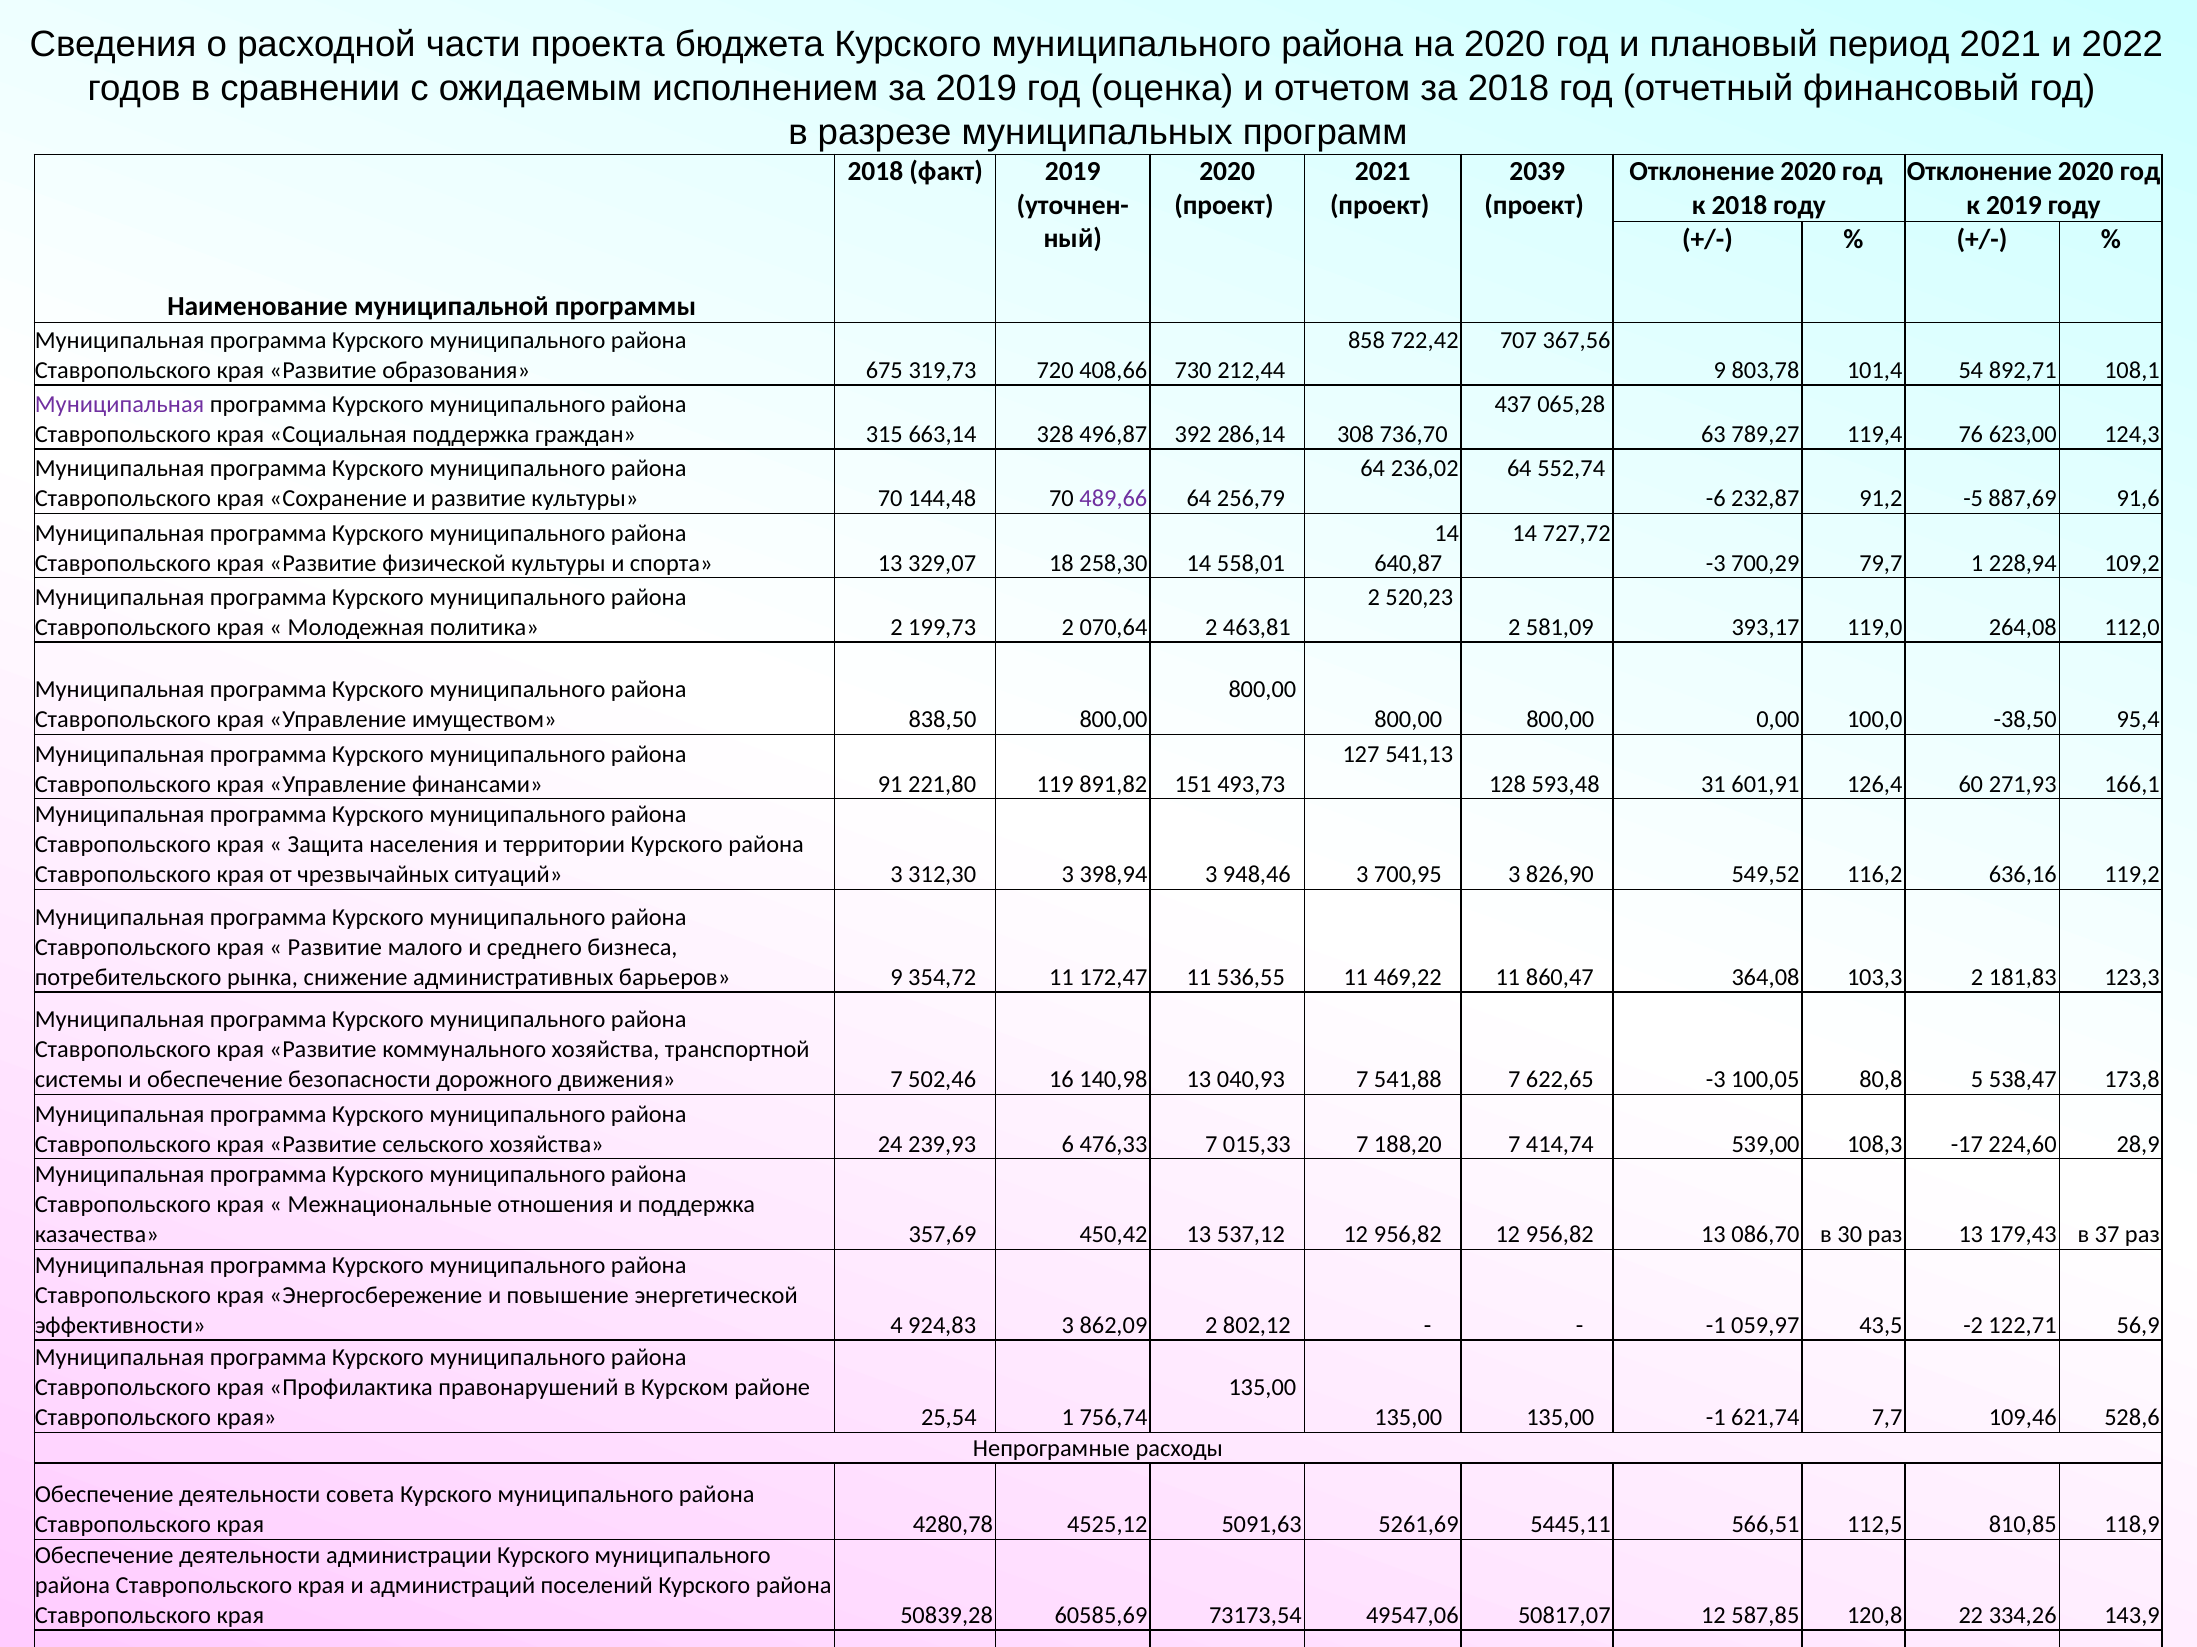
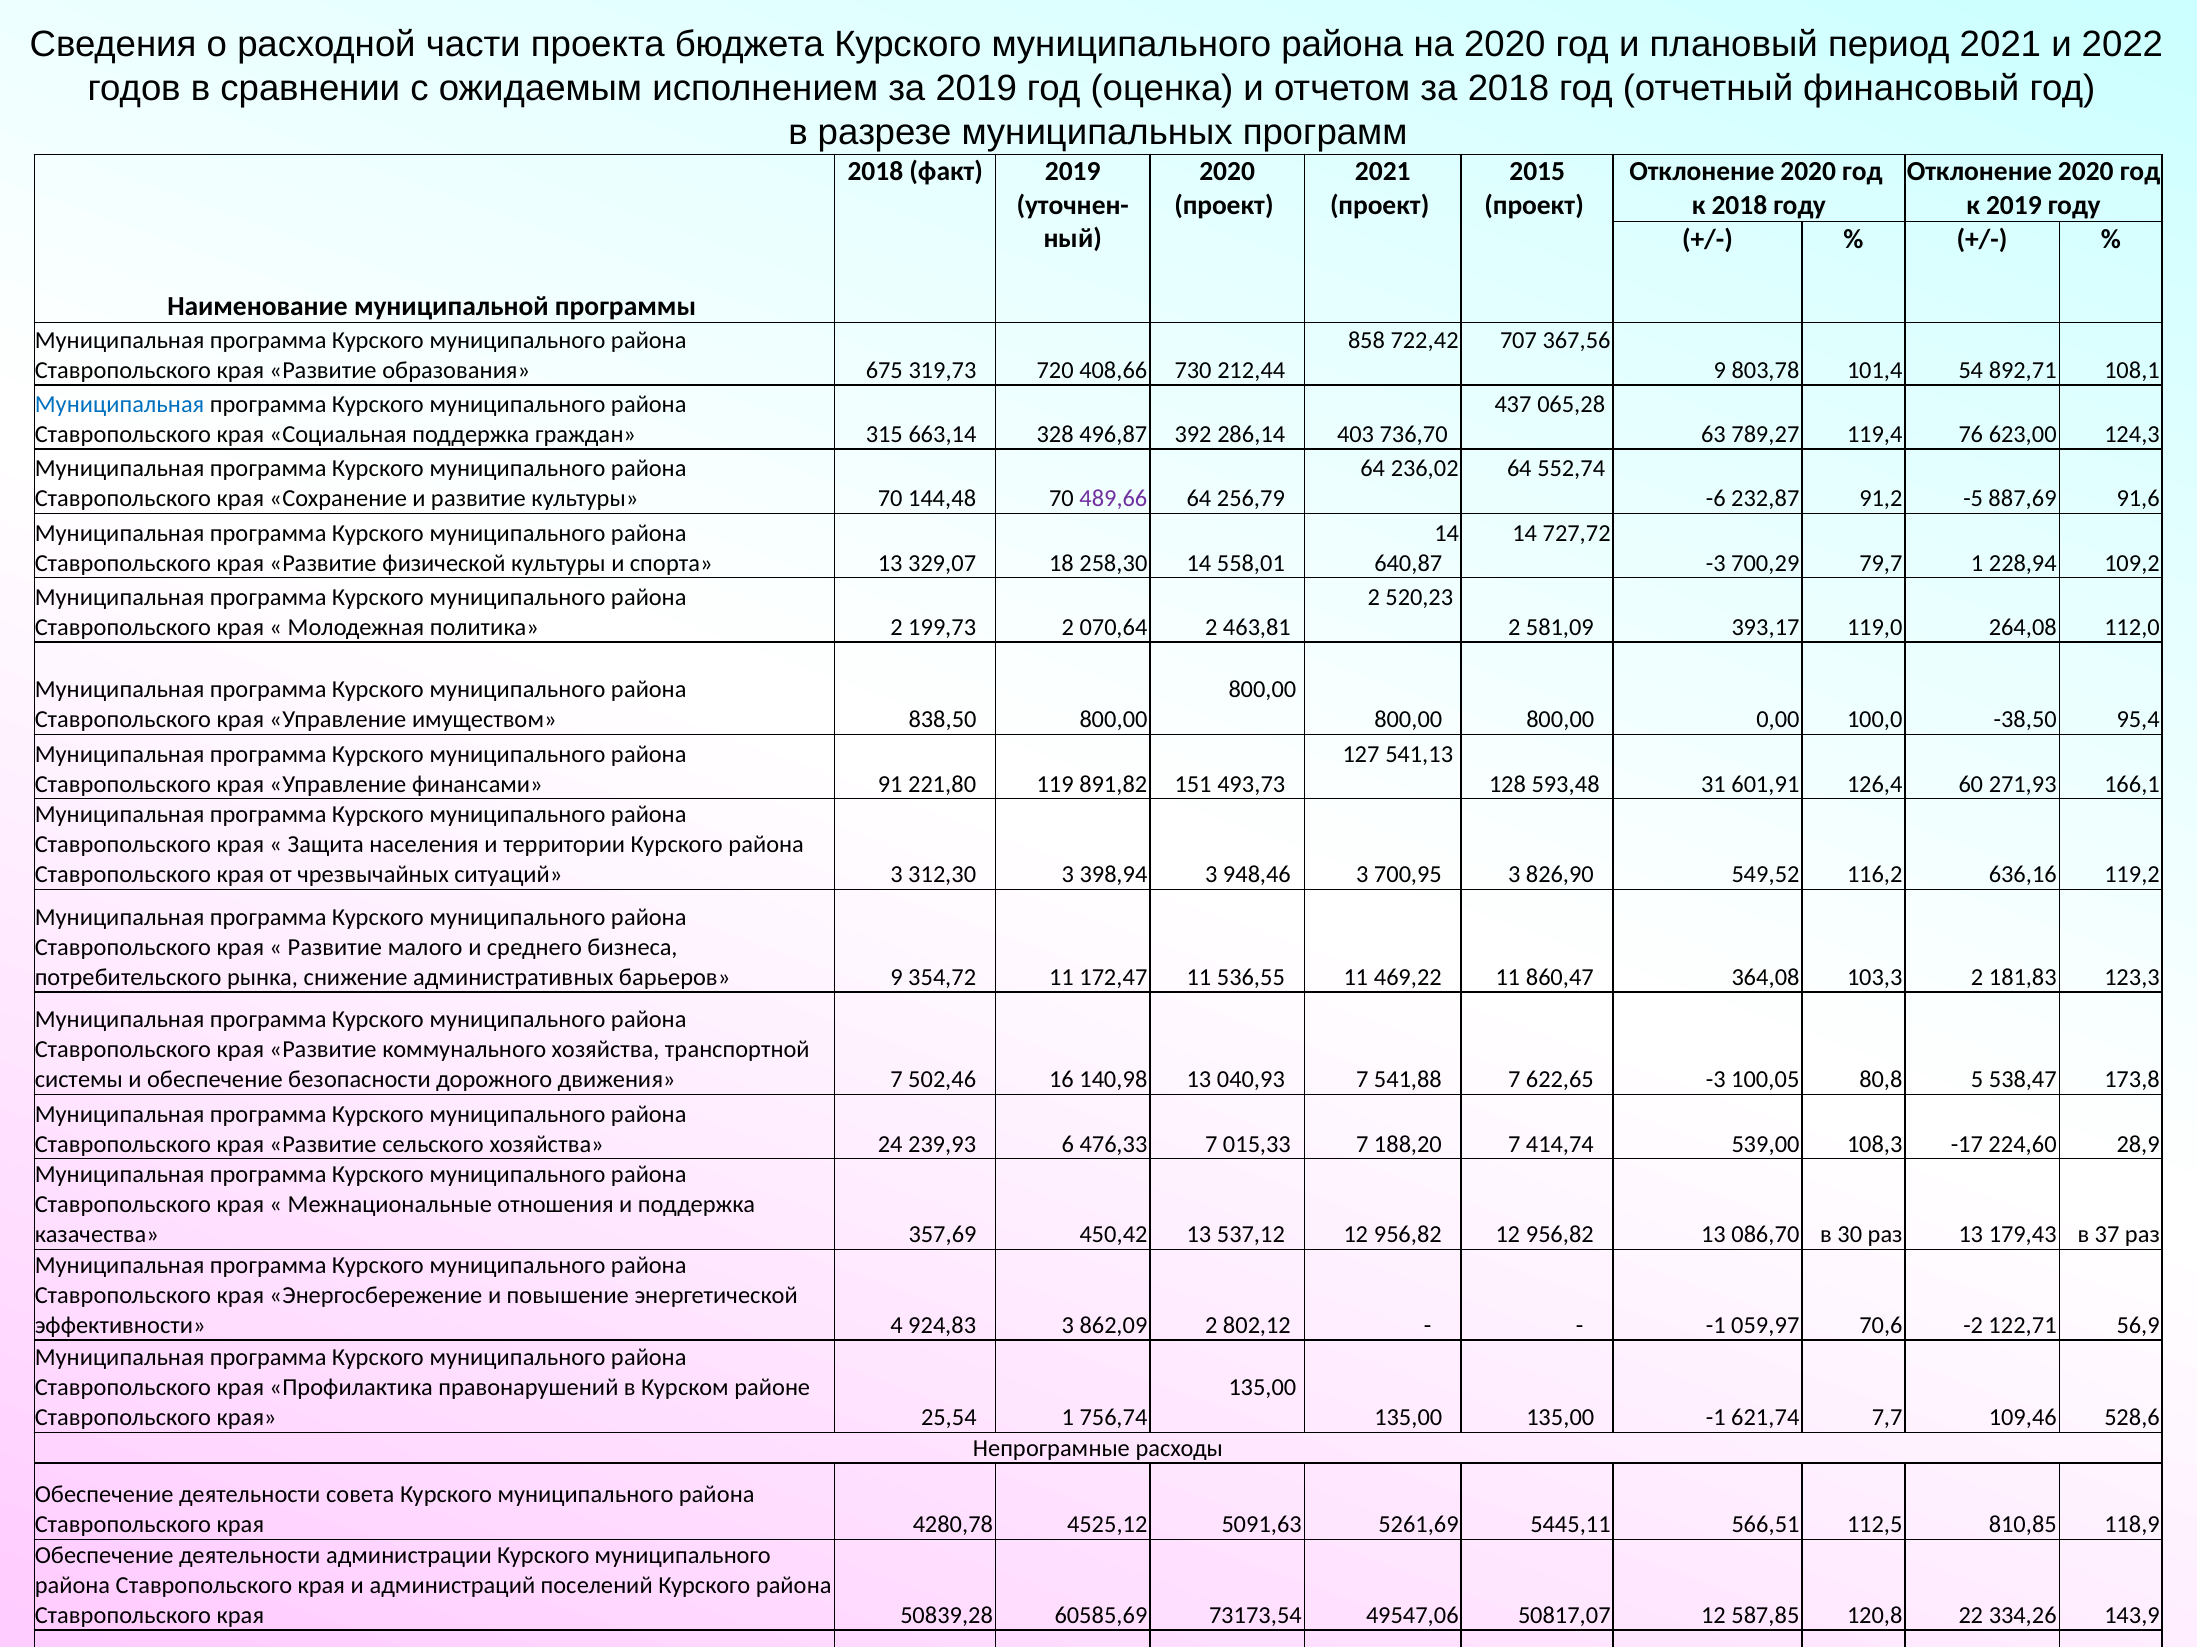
2039: 2039 -> 2015 (1537, 172)
Муниципальная colour: purple -> blue (120, 405)
308: 308 -> 403 (1356, 435)
43,5: 43,5 -> 70,6 (1881, 1326)
